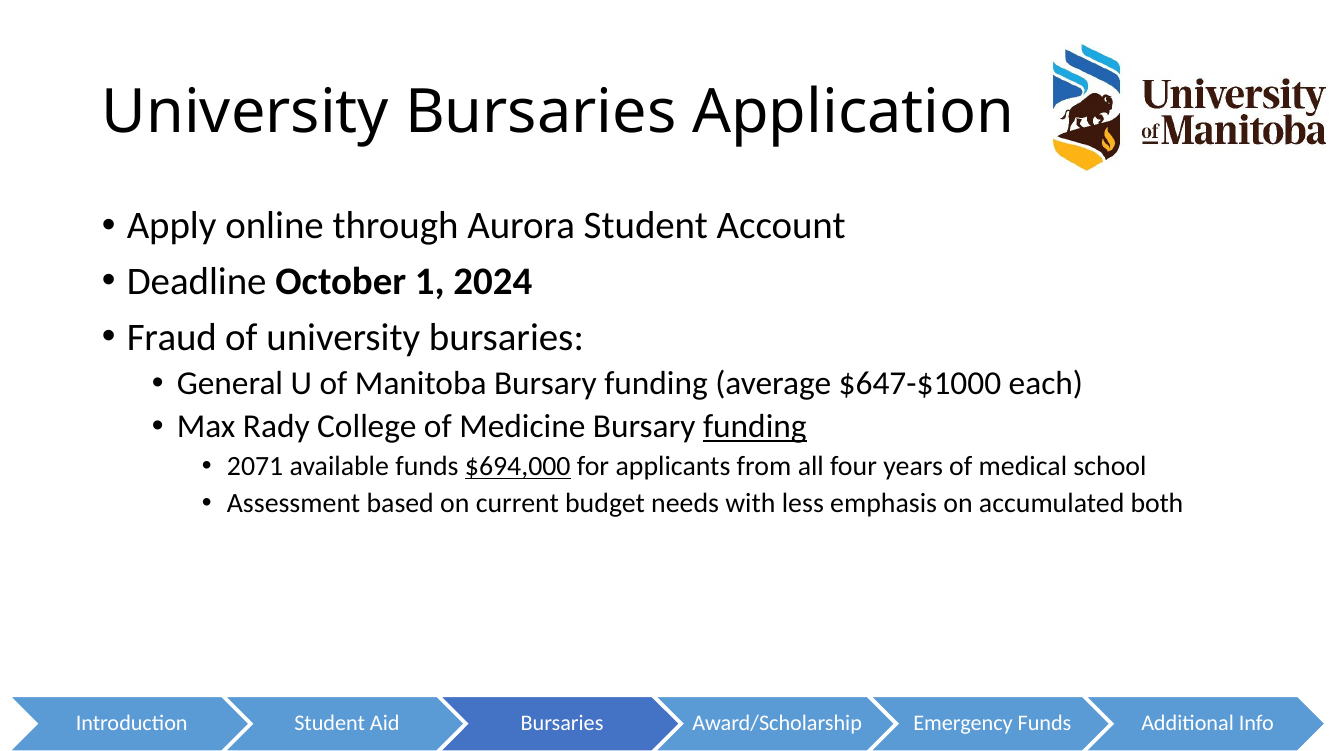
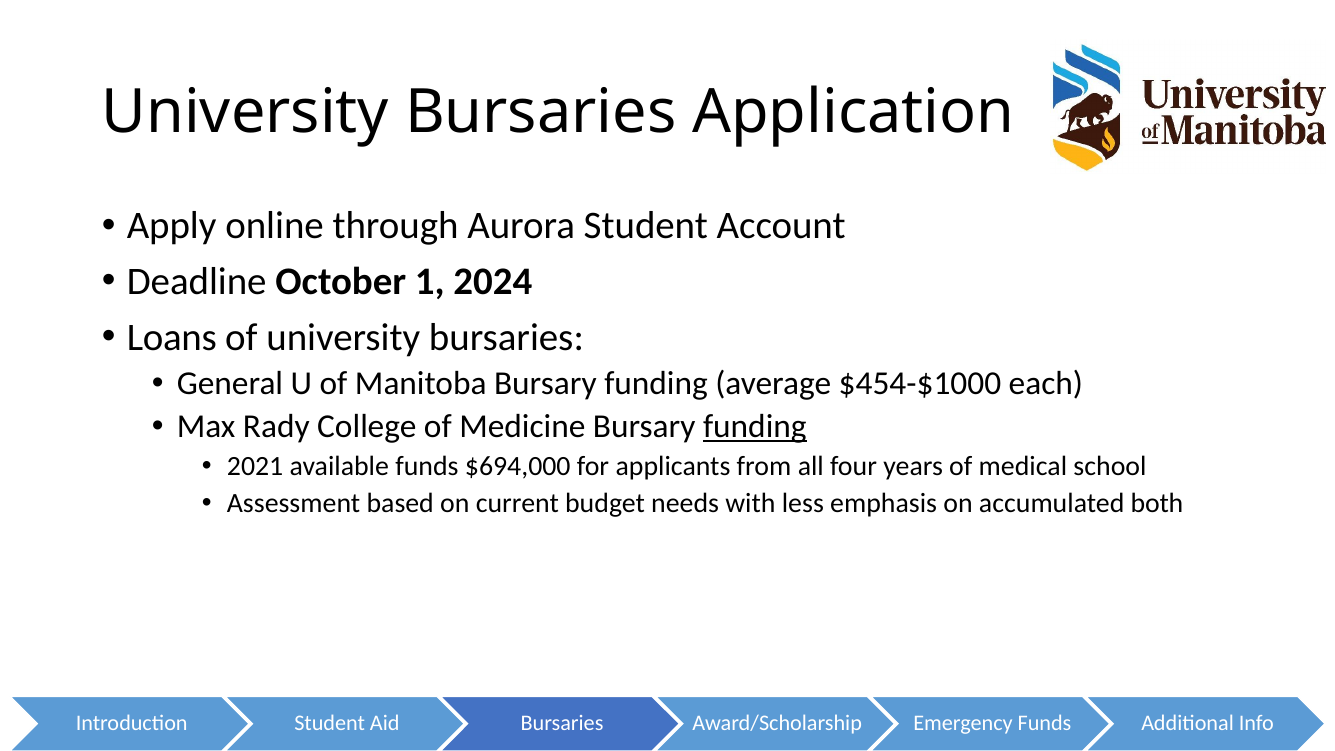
Fraud: Fraud -> Loans (172, 337)
$647-$1000: $647-$1000 -> $454-$1000 (920, 383)
2071: 2071 -> 2021 (255, 466)
$694,000 underline: present -> none (518, 466)
